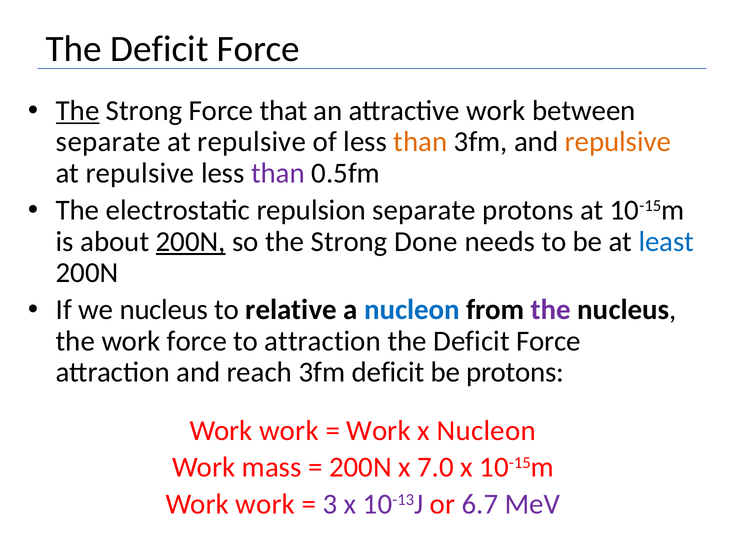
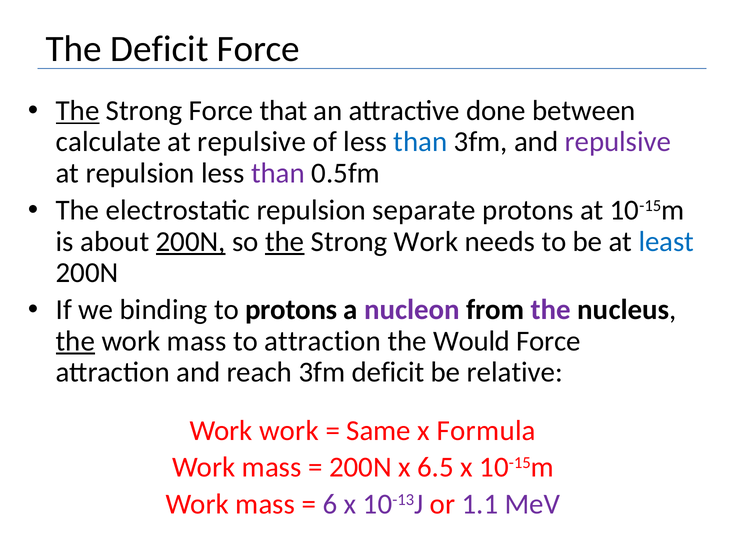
attractive work: work -> done (496, 111)
separate: separate -> calculate (108, 142)
than colour: orange -> blue (420, 142)
repulsive colour: orange -> purple (618, 142)
repulsive: repulsive -> repulsion (140, 173)
the underline: none -> present (285, 242)
Strong Done: Done -> Work (426, 242)
we nucleus: nucleus -> binding (164, 310)
to relative: relative -> protons (291, 310)
nucleon colour: blue -> purple (412, 310)
the underline: none -> present (75, 341)
force: force -> mass (197, 341)
Deficit: Deficit -> Would (472, 341)
be protons: protons -> relative (515, 372)
Work: Work -> Same (379, 431)
x Nucleon: Nucleon -> Formula (486, 431)
7.0: 7.0 -> 6.5 (436, 467)
work: work -> mass (265, 504)
3: 3 -> 6 (330, 504)
6.7: 6.7 -> 1.1 (480, 504)
